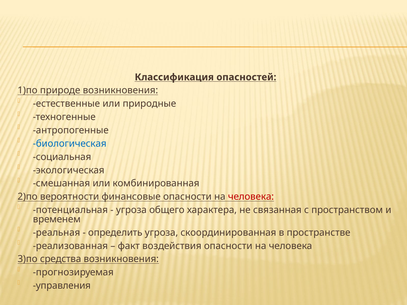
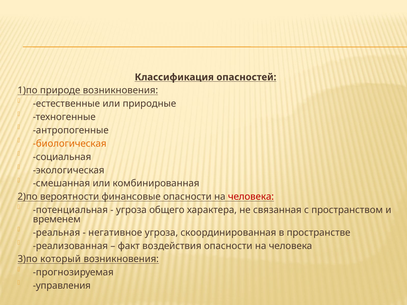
биологическая colour: blue -> orange (70, 144)
определить: определить -> негативное (115, 233)
средства: средства -> который (61, 259)
